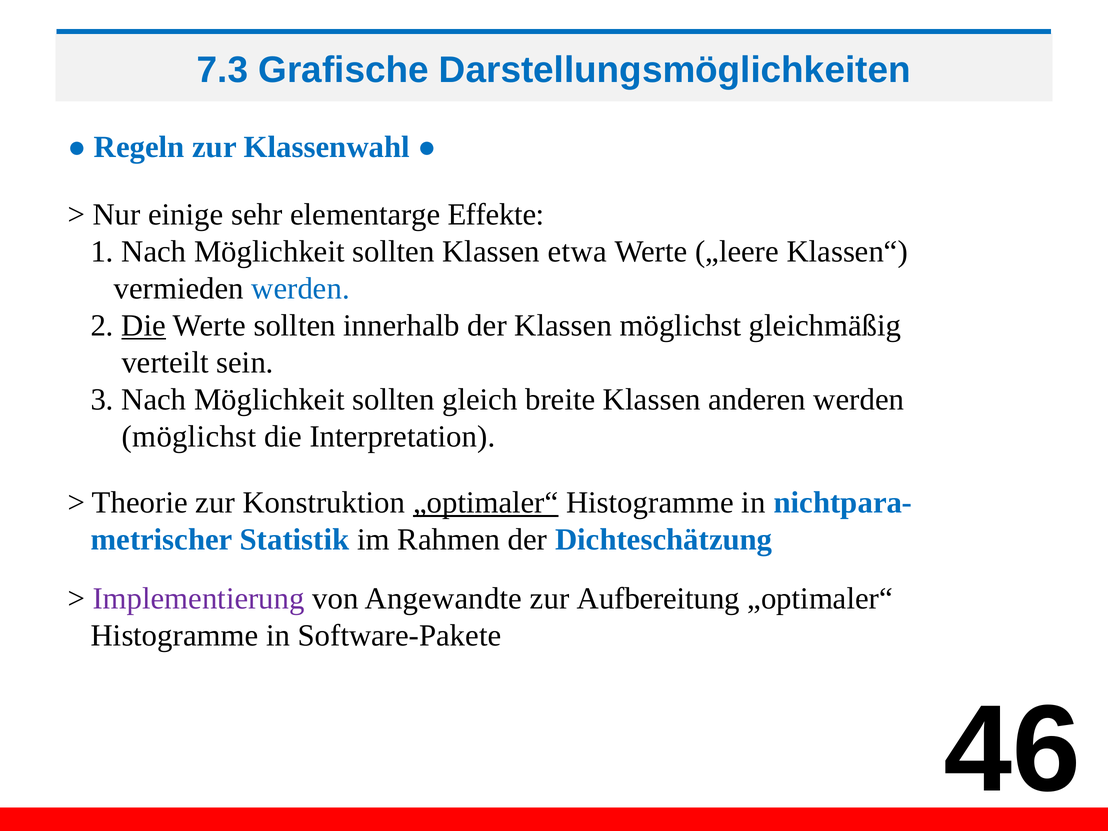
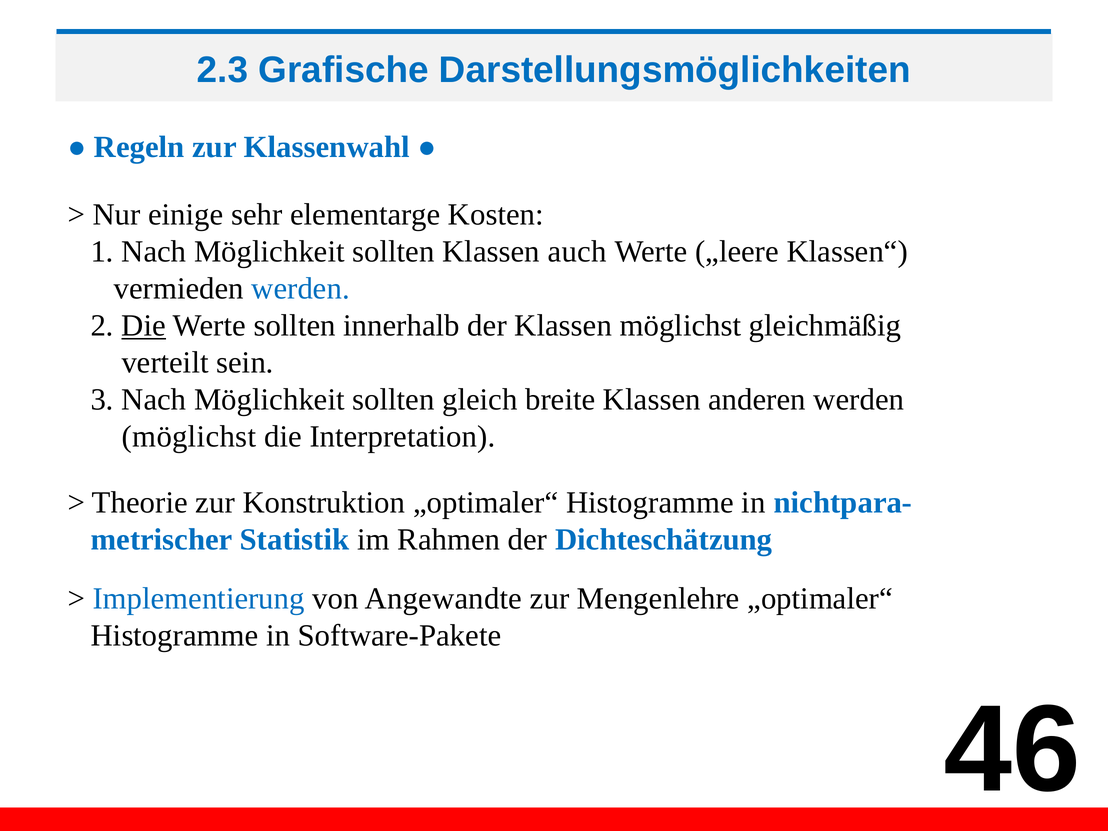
7.3: 7.3 -> 2.3 (223, 70)
Effekte: Effekte -> Kosten (496, 215)
etwa: etwa -> auch (577, 252)
„optimaler“ underline: present -> none (486, 503)
Implementierung colour: purple -> blue (199, 599)
Aufbereitung: Aufbereitung -> Mengenlehre (658, 599)
